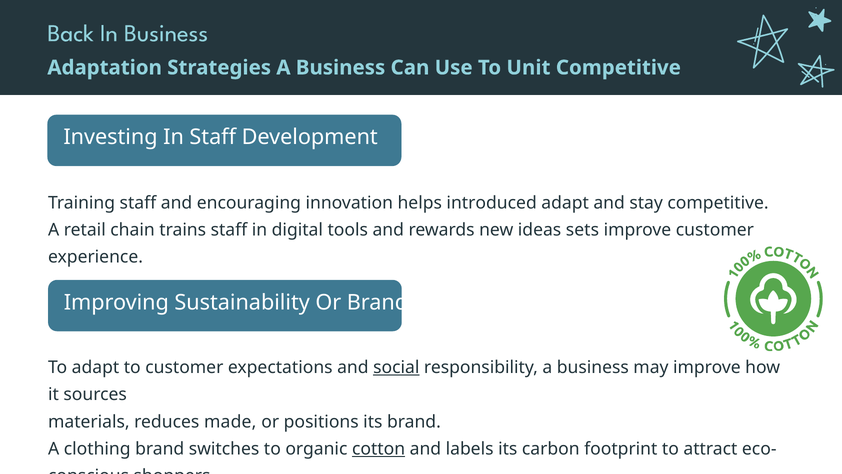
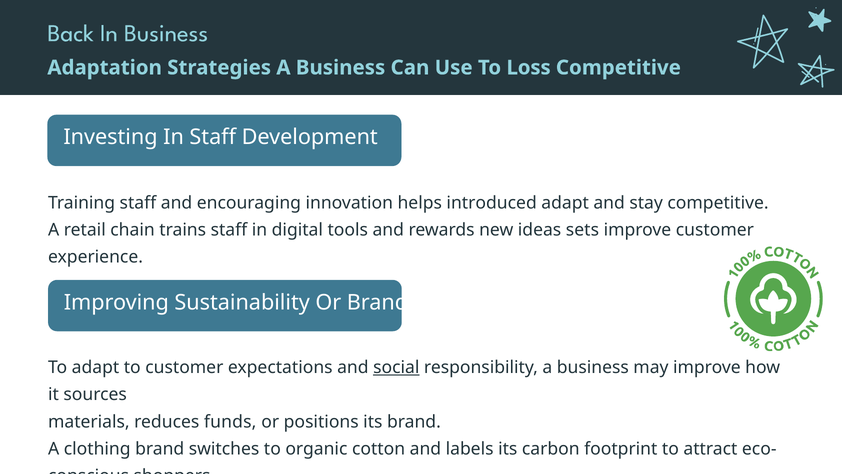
Unit: Unit -> Loss (529, 68)
made: made -> funds (230, 421)
cotton underline: present -> none (379, 448)
